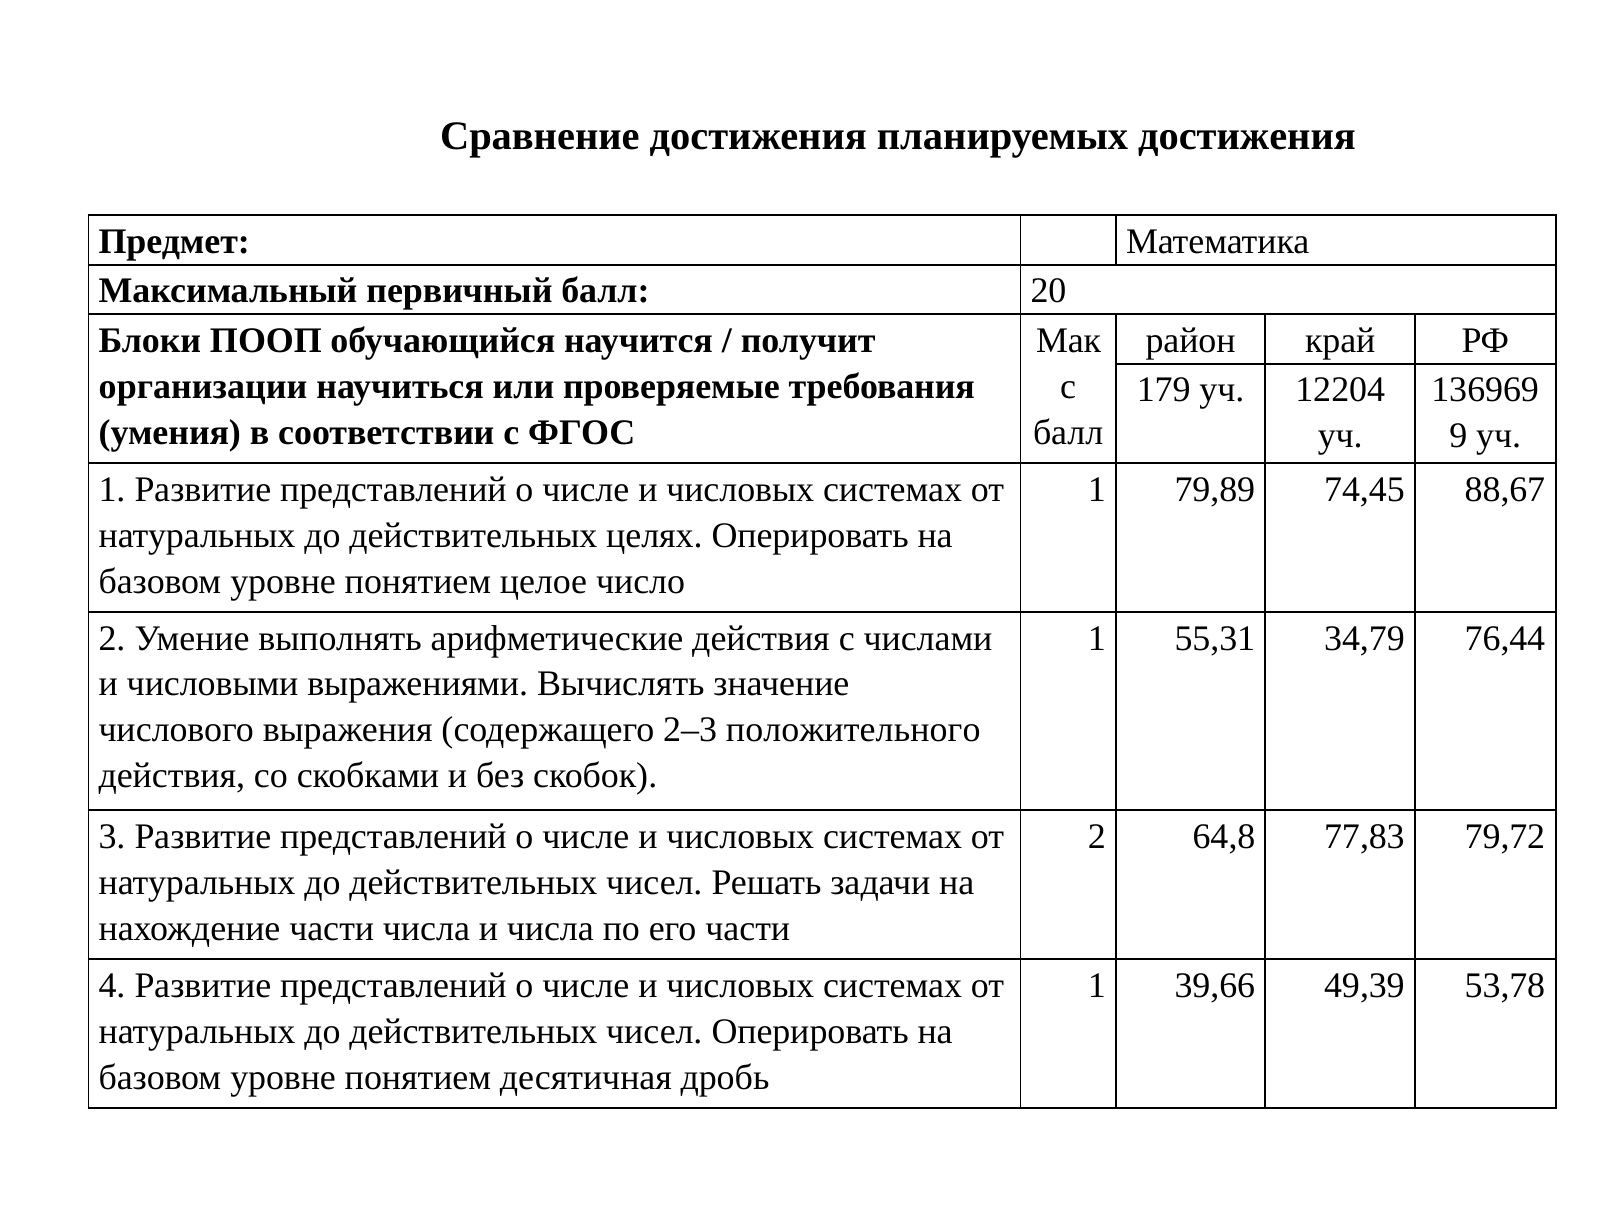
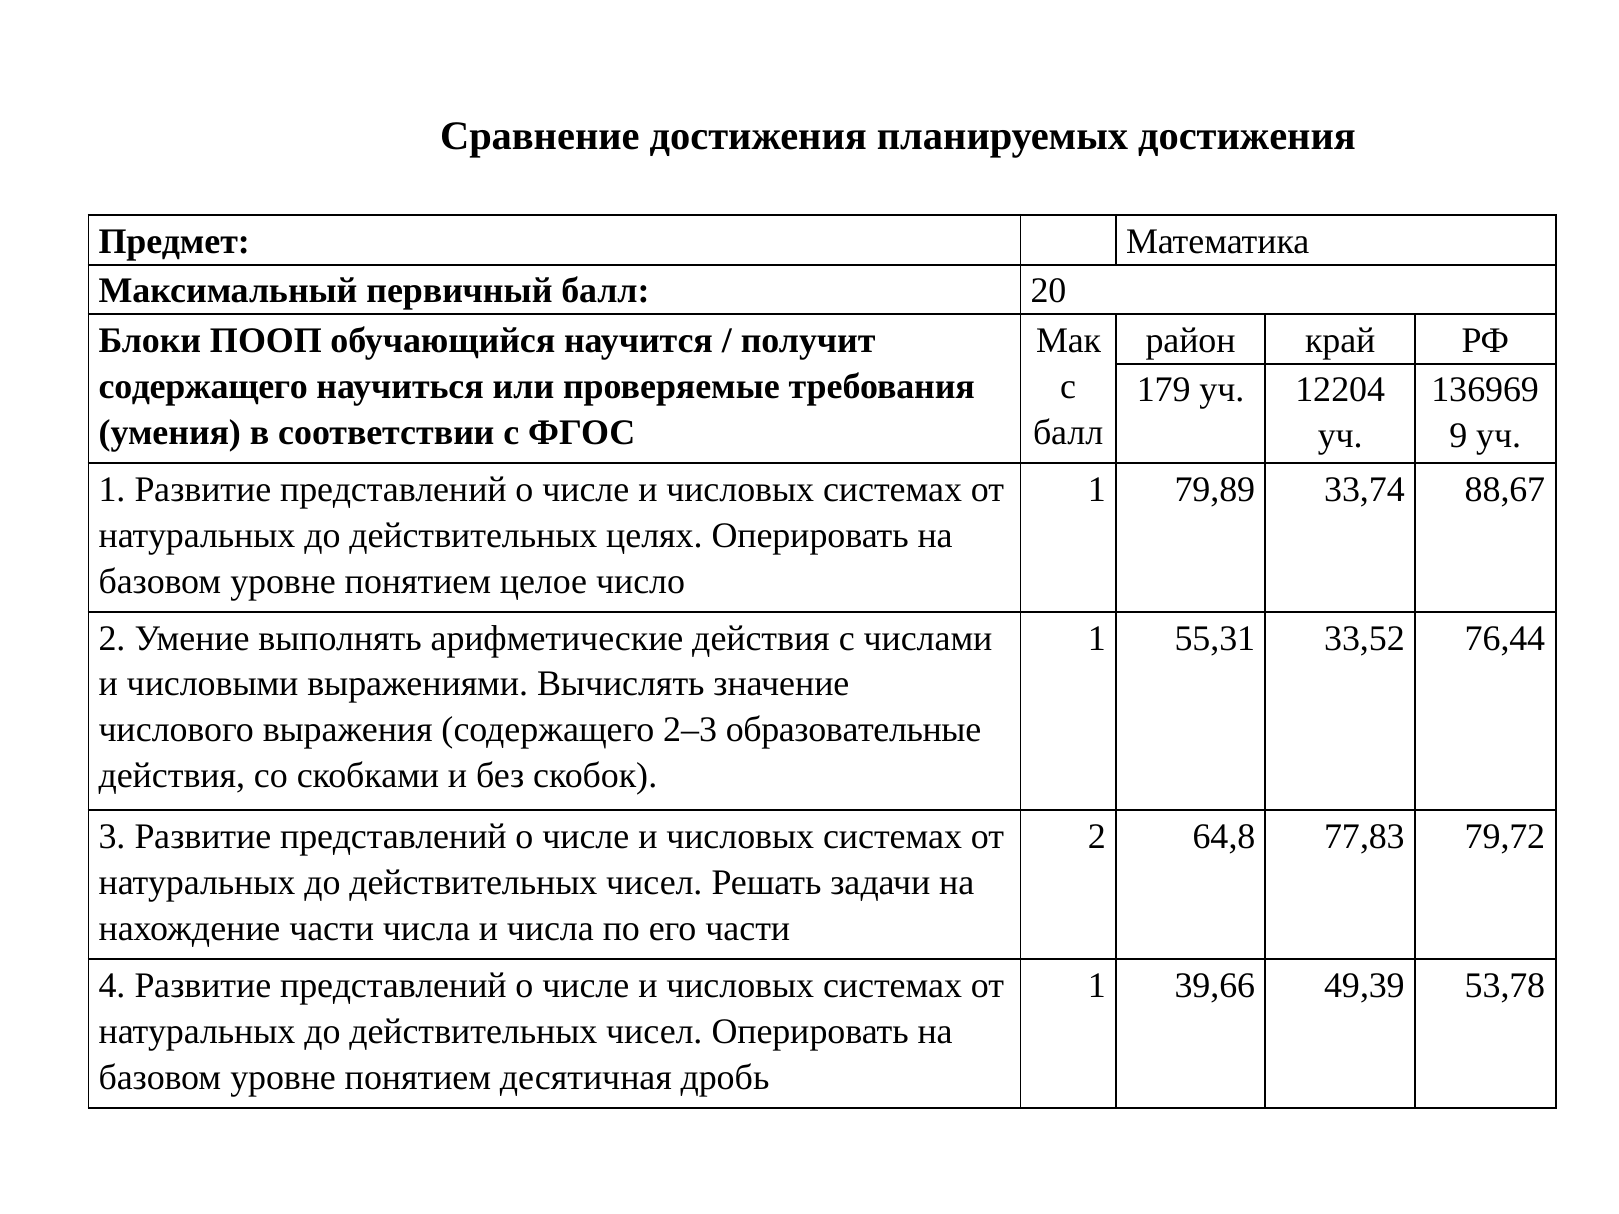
организации: организации -> содержащего (203, 387)
74,45: 74,45 -> 33,74 (1364, 489)
34,79: 34,79 -> 33,52 (1364, 638)
положительного: положительного -> образовательные (853, 730)
